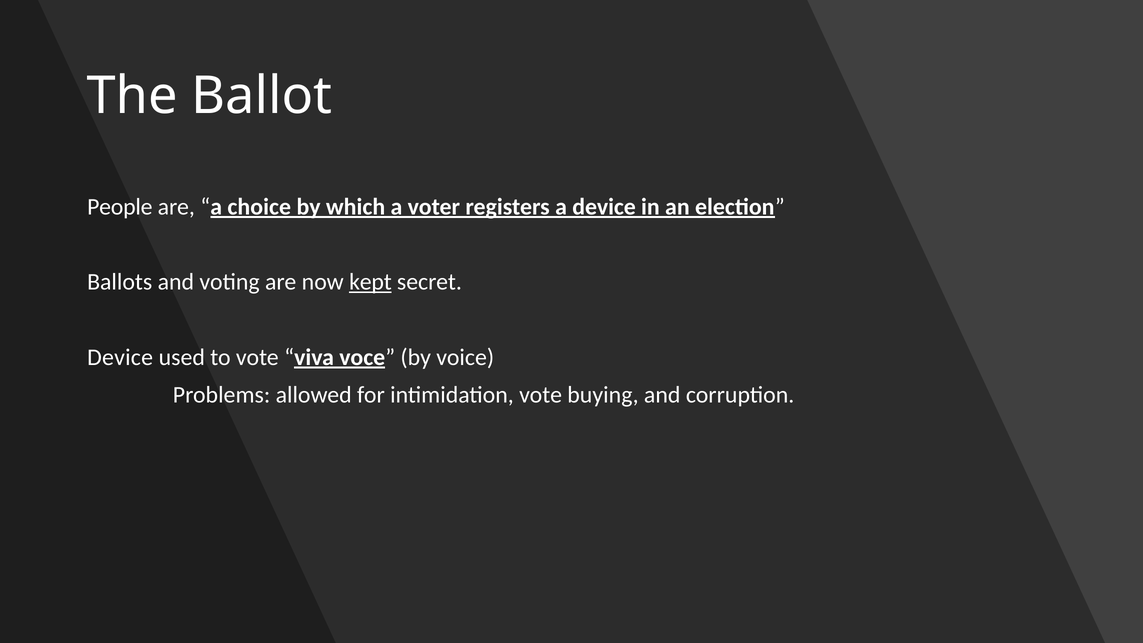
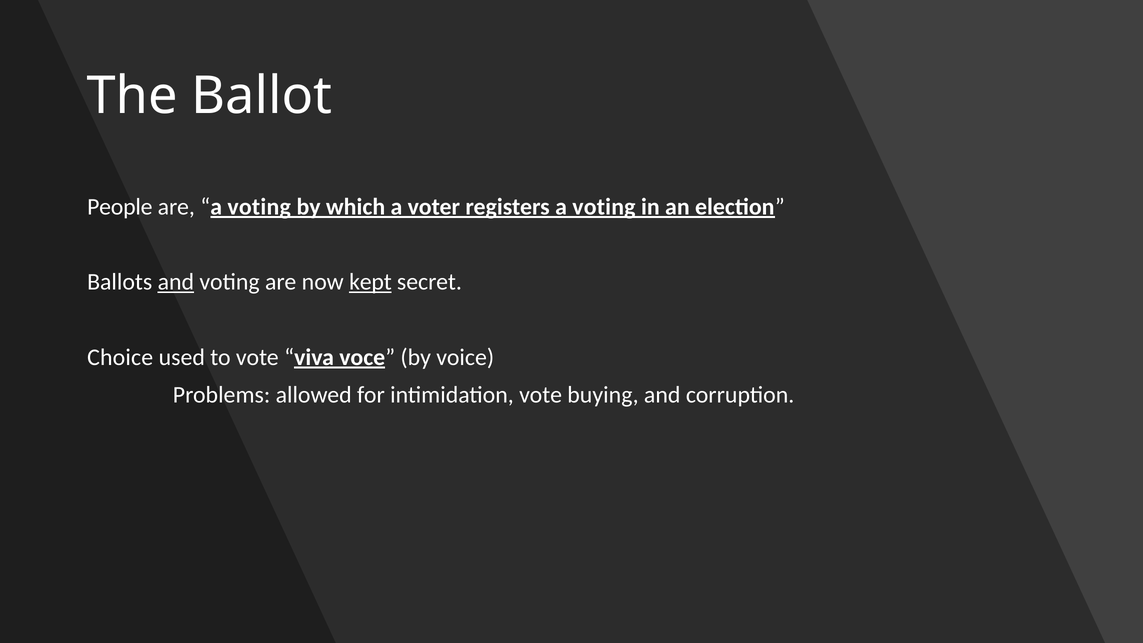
are a choice: choice -> voting (259, 207)
registers a device: device -> voting (604, 207)
and underline: none -> present (176, 282)
Device: Device -> Choice (120, 357)
